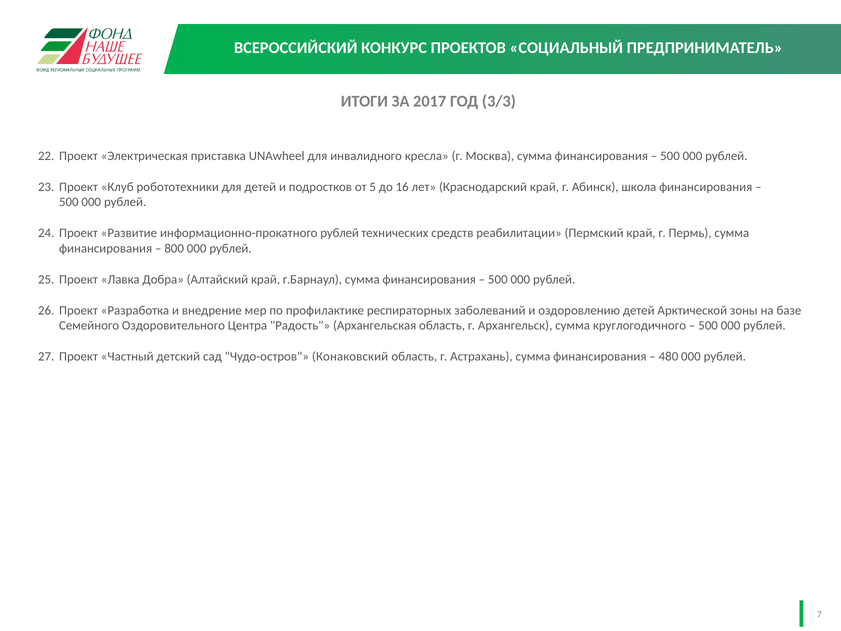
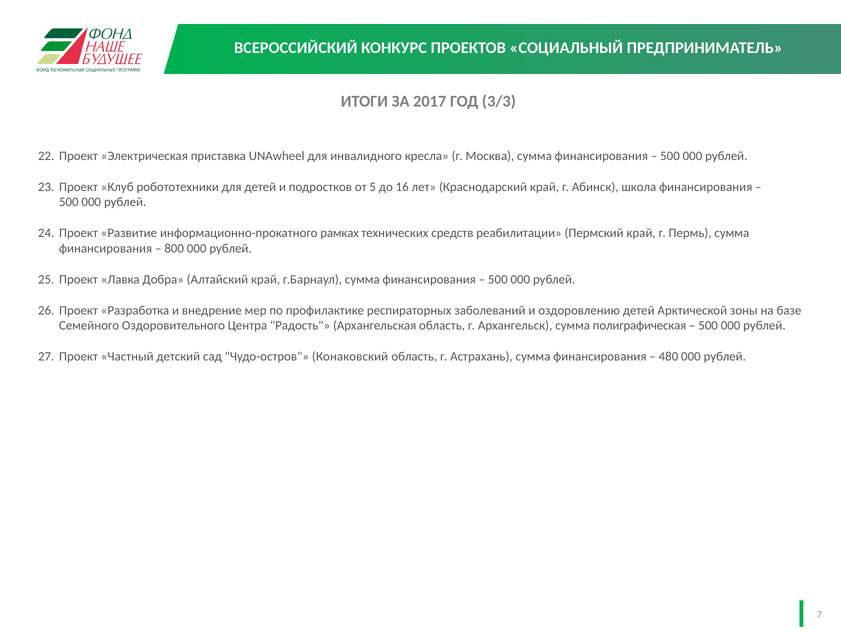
информационно-прокатного рублей: рублей -> рамках (340, 233)
круглогодичного: круглогодичного -> полиграфическая (640, 326)
